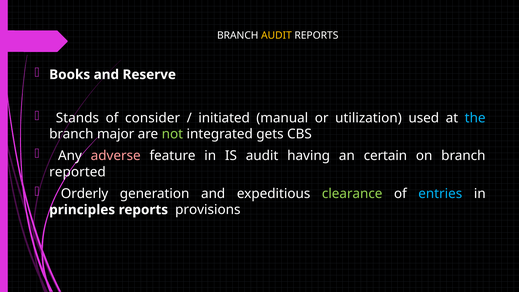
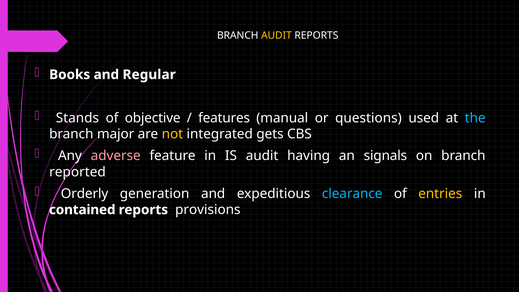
Reserve: Reserve -> Regular (149, 75)
consider: consider -> objective (153, 118)
initiated: initiated -> features (224, 118)
utilization: utilization -> questions (368, 118)
not colour: light green -> yellow (172, 134)
certain: certain -> signals (385, 156)
clearance colour: light green -> light blue (352, 194)
entries colour: light blue -> yellow (440, 194)
principles: principles -> contained (82, 210)
